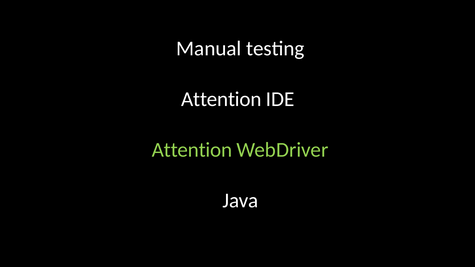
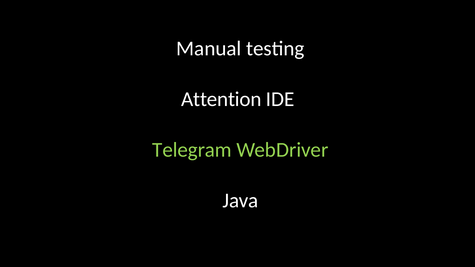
Attention: Attention -> Telegram (192, 150)
